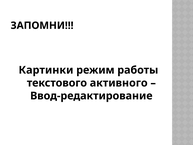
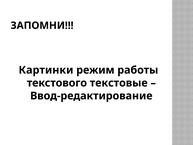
активного: активного -> текстовые (119, 83)
